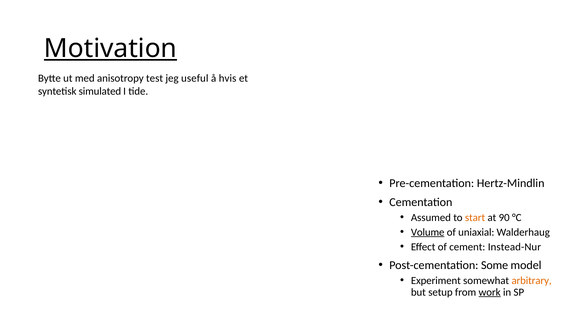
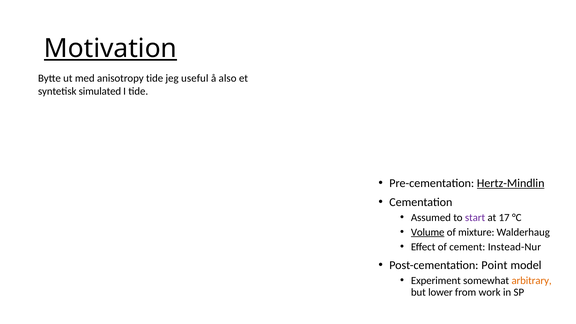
anisotropy test: test -> tide (155, 78)
hvis: hvis -> also (228, 78)
Hertz-Mindlin underline: none -> present (511, 183)
start colour: orange -> purple (475, 217)
90: 90 -> 17 (504, 217)
uniaxial: uniaxial -> mixture (476, 232)
Some: Some -> Point (494, 265)
setup: setup -> lower (440, 292)
work underline: present -> none (490, 292)
